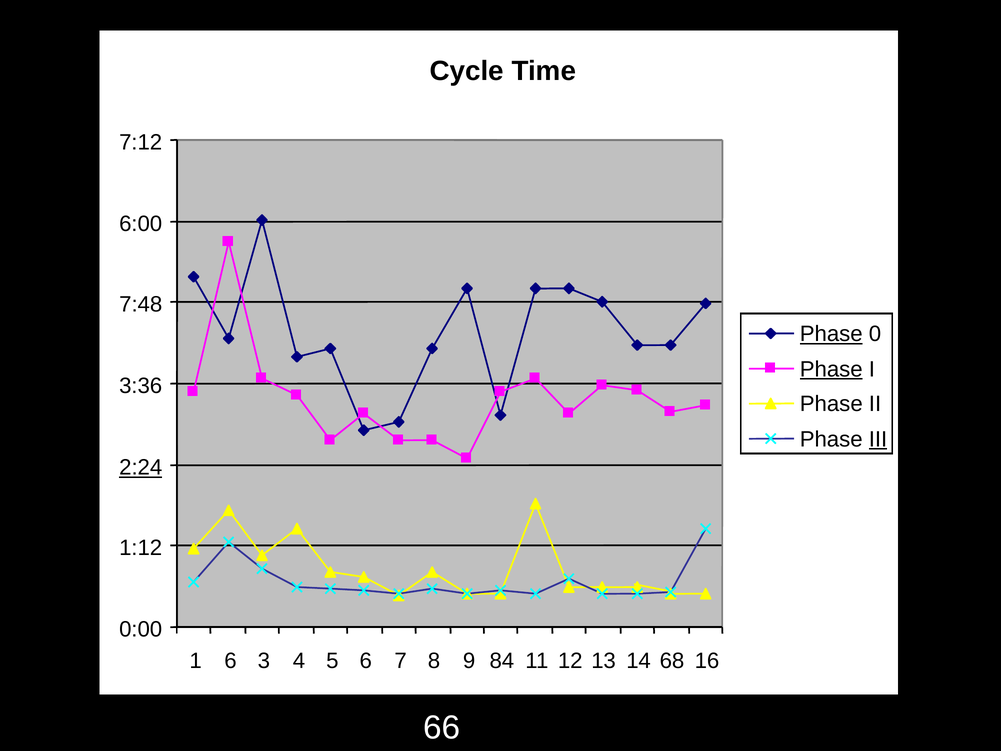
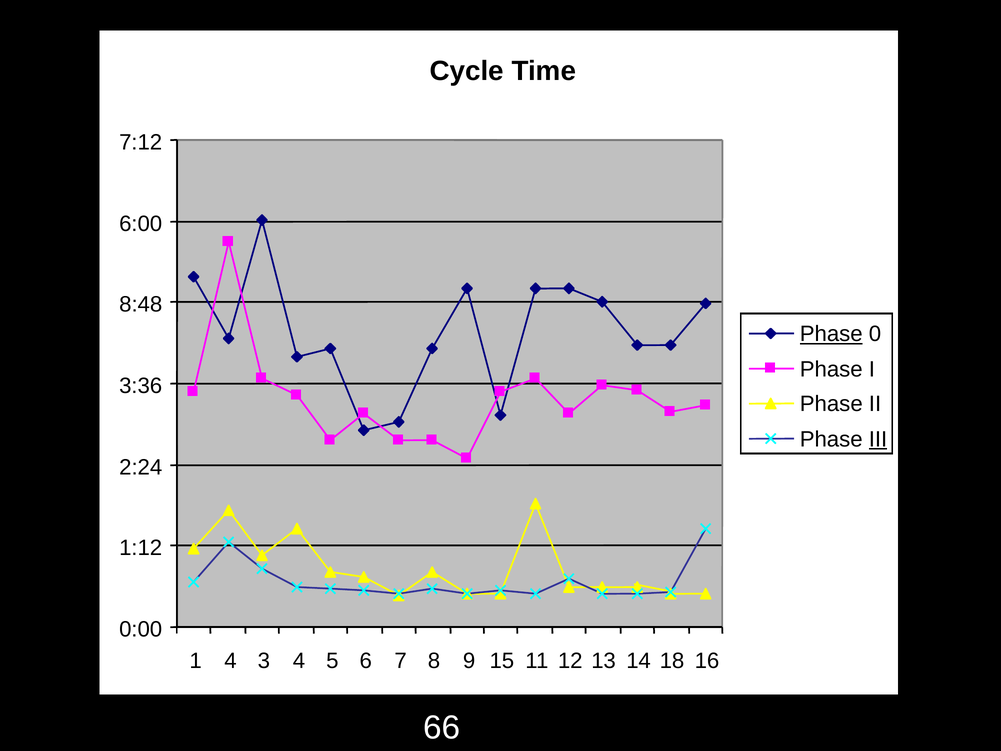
7:48: 7:48 -> 8:48 (141, 304)
Phase underline: present -> none (831, 369)
2:24 underline: present -> none (141, 467)
1 6: 6 -> 4 (231, 661)
84: 84 -> 15 (502, 661)
68: 68 -> 18 (672, 661)
